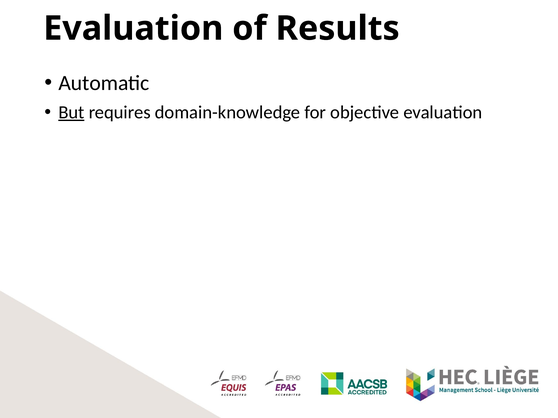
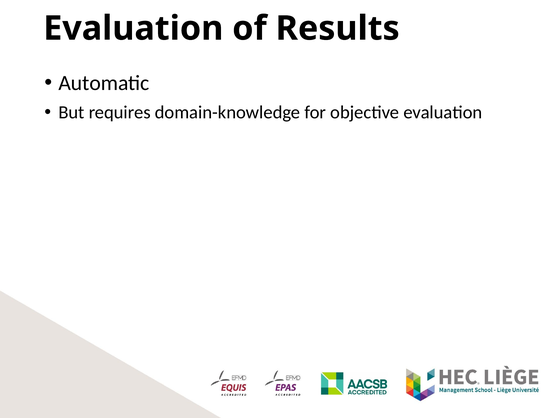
But underline: present -> none (71, 113)
